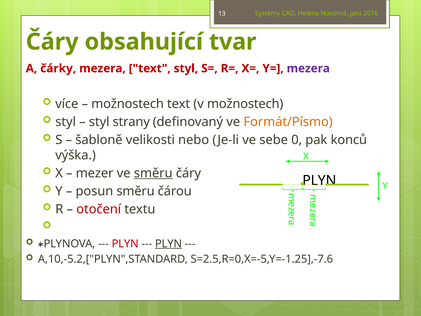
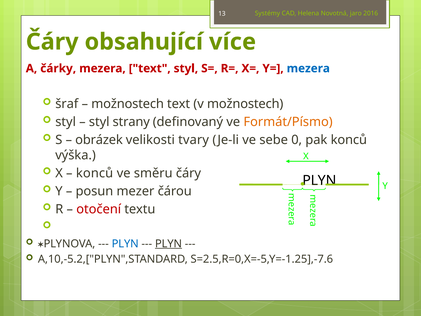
tvar: tvar -> více (233, 42)
mezera colour: purple -> blue (308, 68)
více: více -> šraf (67, 104)
šabloně: šabloně -> obrázek (99, 140)
nebo: nebo -> tvary (194, 140)
mezer: mezer -> konců (95, 173)
směru underline: present -> none (153, 173)
posun směru: směru -> mezer (135, 191)
PLYN colour: red -> blue (125, 243)
